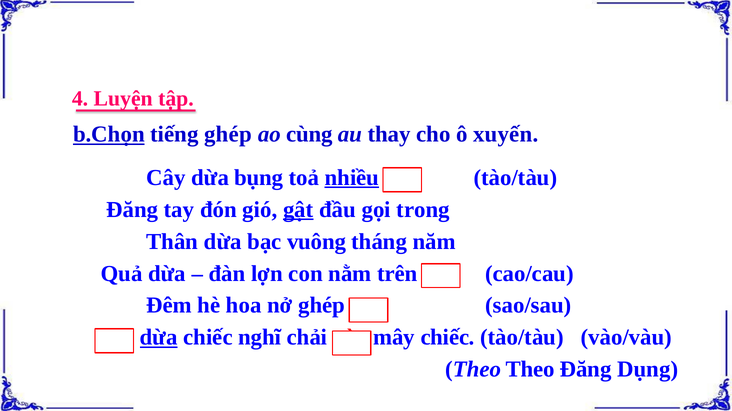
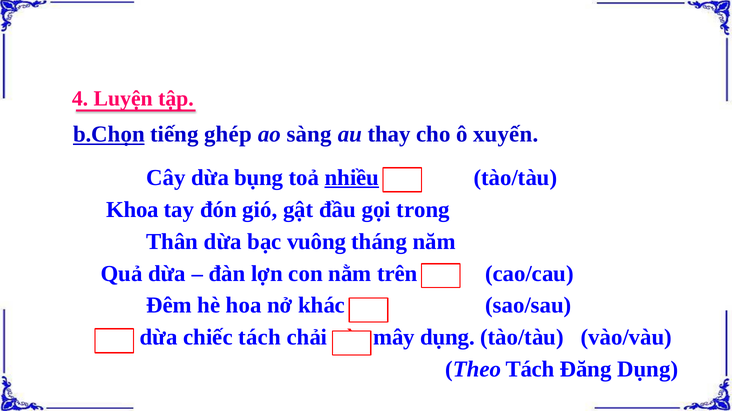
cùng: cùng -> sàng (309, 134)
Đăng: Đăng -> Khoa (132, 210)
gật underline: present -> none (298, 210)
nở ghép: ghép -> khác (322, 306)
dừa underline: present -> none (159, 338)
chiếc nghĩ: nghĩ -> tách (260, 338)
mây chiếc: chiếc -> dụng (448, 338)
Theo Theo: Theo -> Tách (530, 370)
